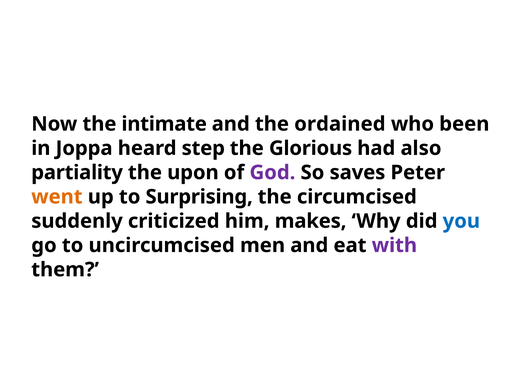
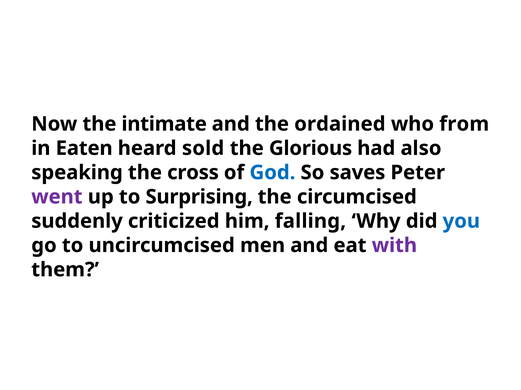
been: been -> from (464, 124)
Joppa: Joppa -> Eaten (84, 149)
step: step -> sold (203, 149)
partiality: partiality -> speaking (77, 173)
upon: upon -> cross (193, 173)
God colour: purple -> blue (272, 173)
went colour: orange -> purple (57, 197)
makes: makes -> falling (310, 222)
